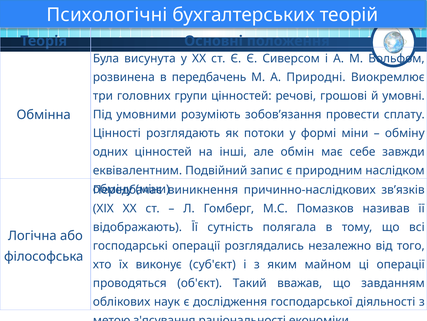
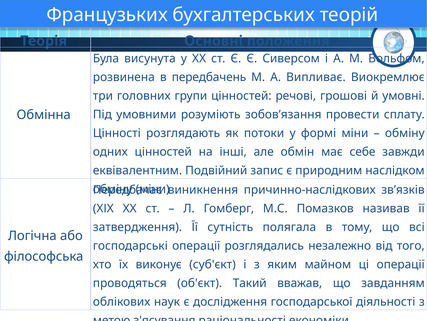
Психологічні: Психологічні -> Французьких (107, 15)
Природні: Природні -> Випливає (316, 77)
відображають: відображають -> затвердження (137, 227)
